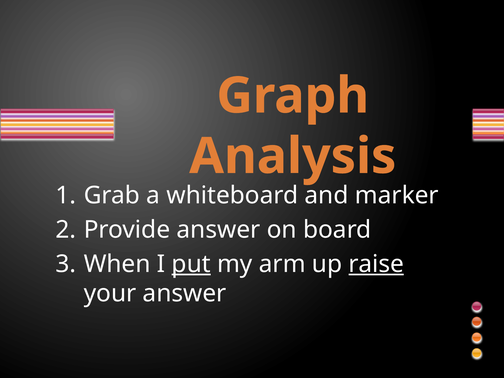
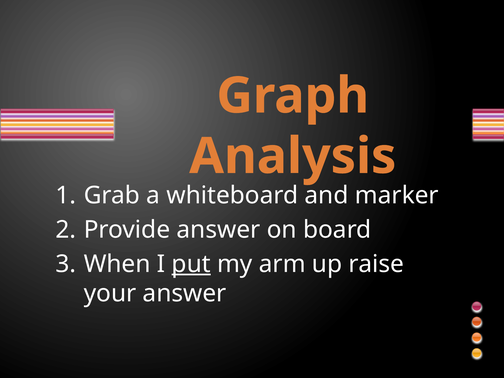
raise underline: present -> none (376, 264)
